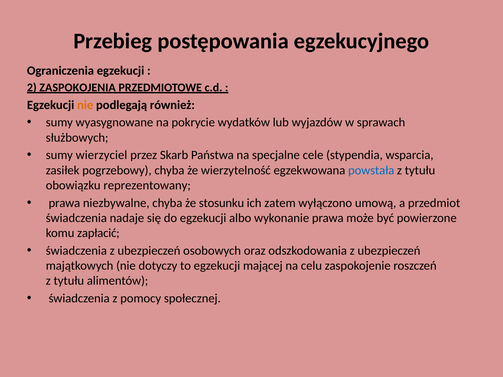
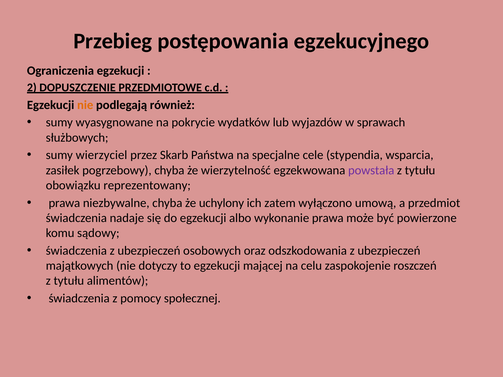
ZASPOKOJENIA: ZASPOKOJENIA -> DOPUSZCZENIE (78, 88)
powstała colour: blue -> purple (371, 170)
stosunku: stosunku -> uchylony (221, 203)
zapłacić: zapłacić -> sądowy (98, 233)
